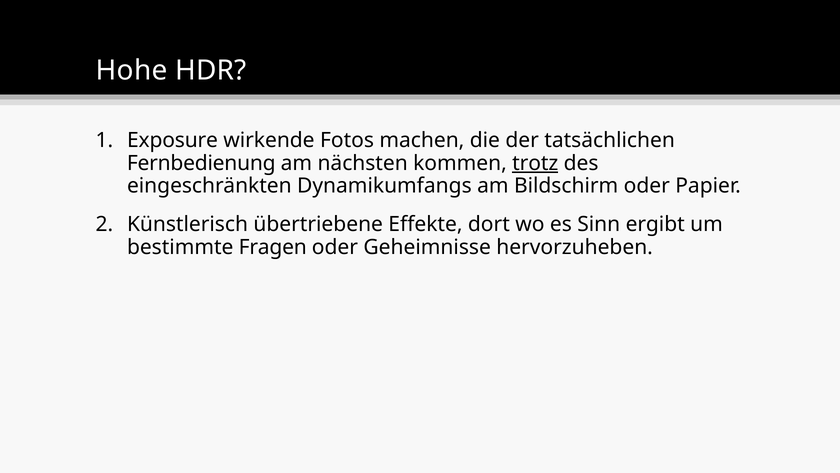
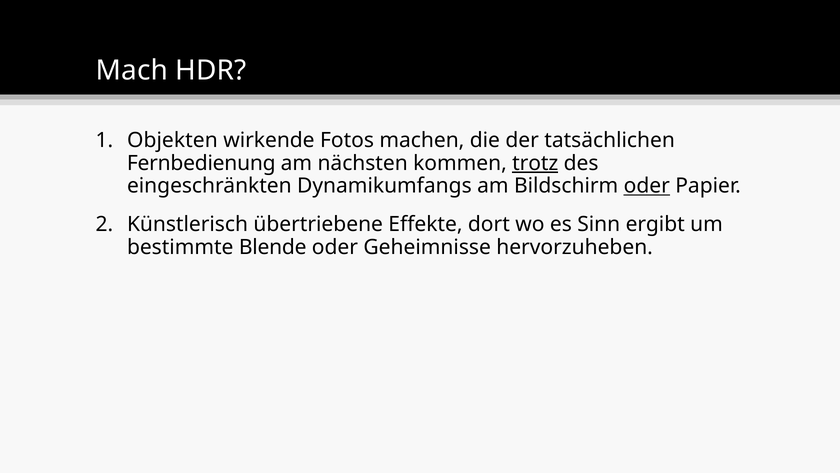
Hohe: Hohe -> Mach (132, 71)
Exposure: Exposure -> Objekten (172, 140)
oder underline: none -> present (647, 186)
Fragen: Fragen -> Blende (273, 247)
